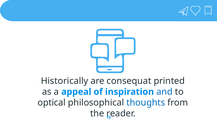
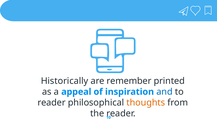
consequat: consequat -> remember (129, 81)
optical: optical -> reader (52, 103)
thoughts colour: blue -> orange (146, 103)
